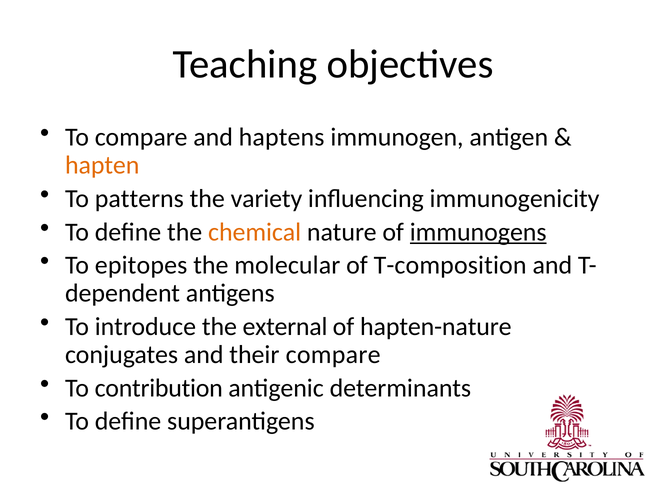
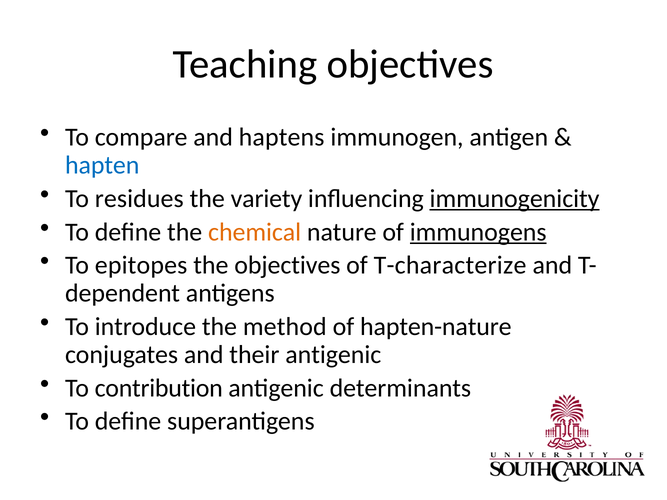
hapten colour: orange -> blue (102, 165)
patterns: patterns -> residues (139, 199)
immunogenicity underline: none -> present (515, 199)
the molecular: molecular -> objectives (287, 266)
T-composition: T-composition -> T-characterize (450, 266)
external: external -> method (285, 327)
their compare: compare -> antigenic (333, 355)
